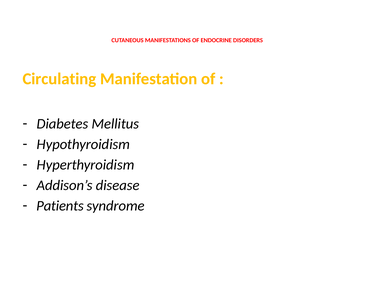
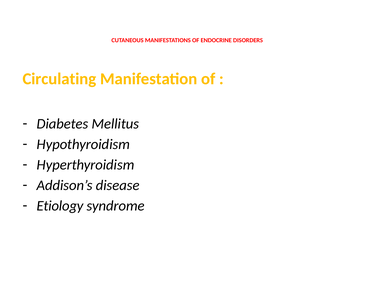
Patients: Patients -> Etiology (60, 206)
